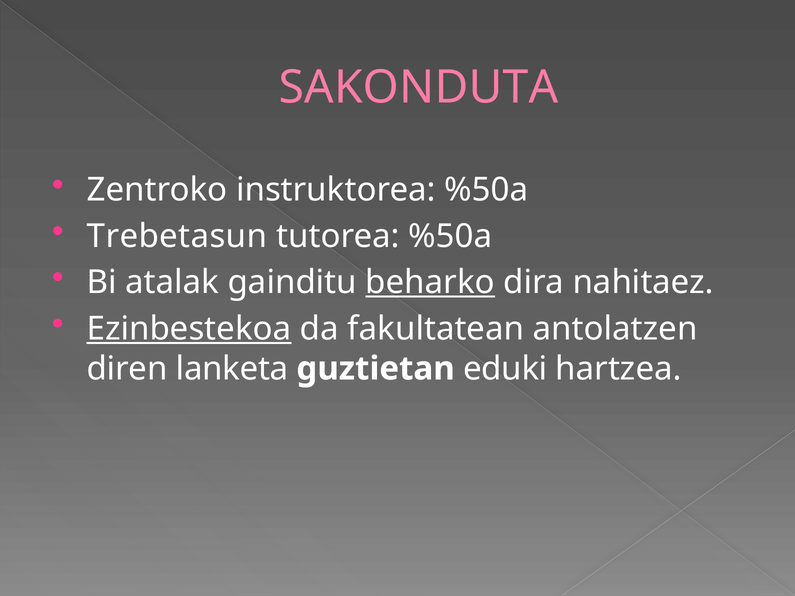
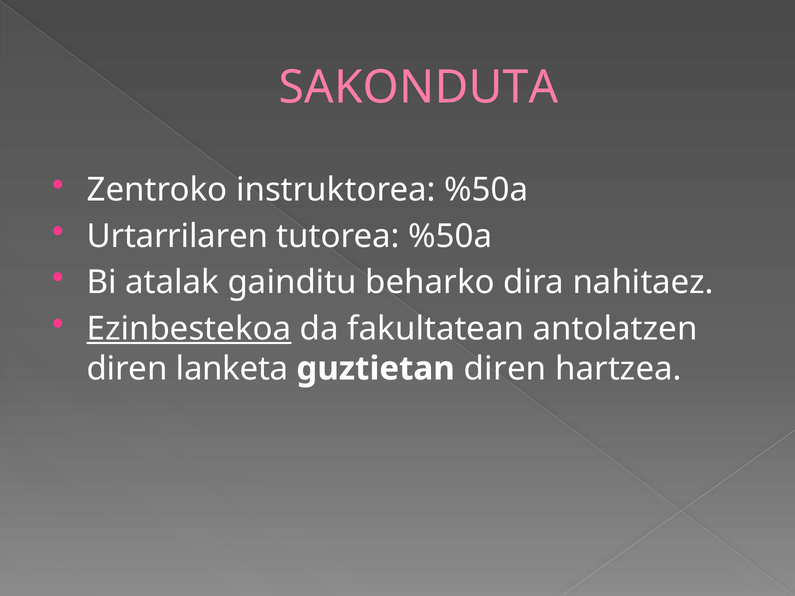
Trebetasun: Trebetasun -> Urtarrilaren (177, 236)
beharko underline: present -> none (430, 283)
guztietan eduki: eduki -> diren (505, 369)
